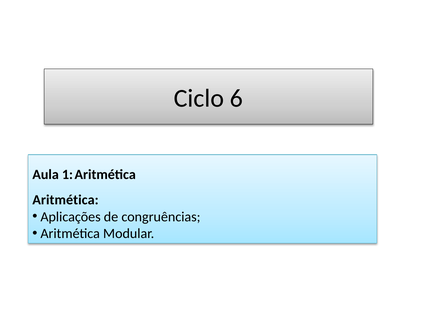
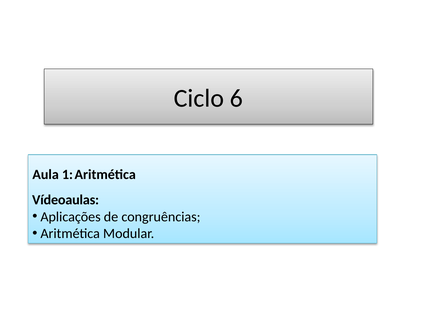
Aritmética: Aritmética -> Vídeoaulas (66, 200)
